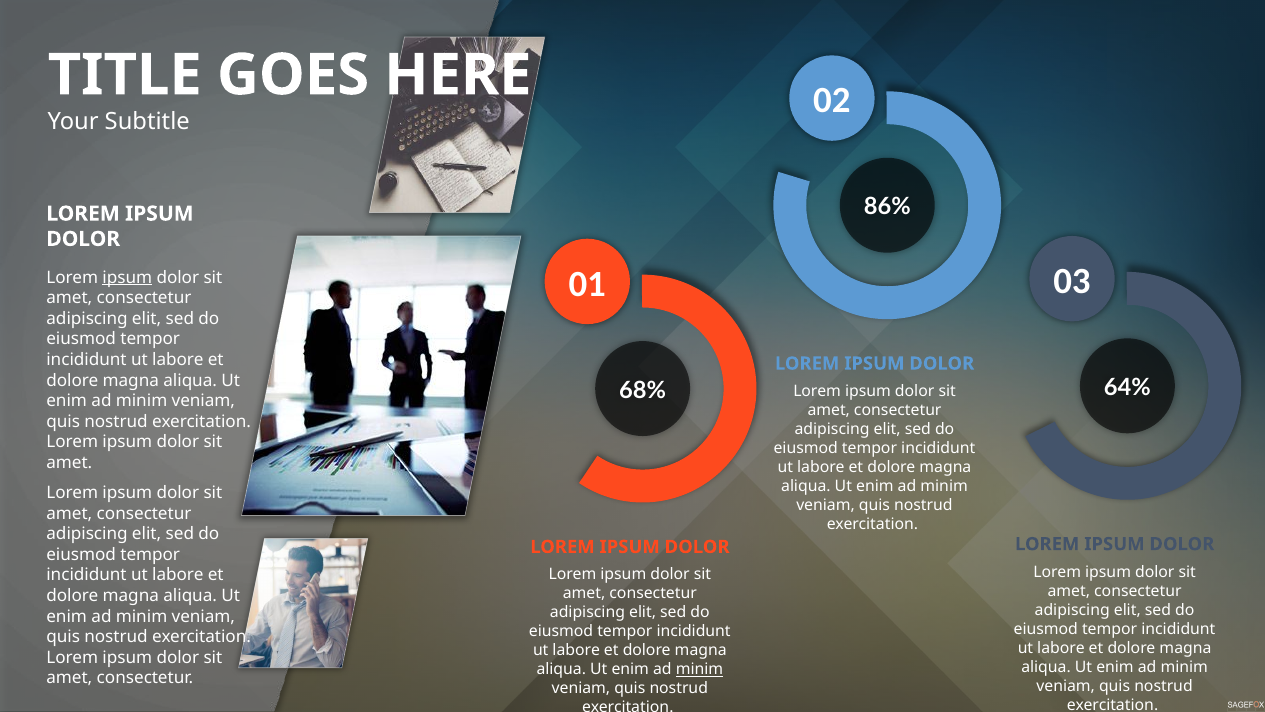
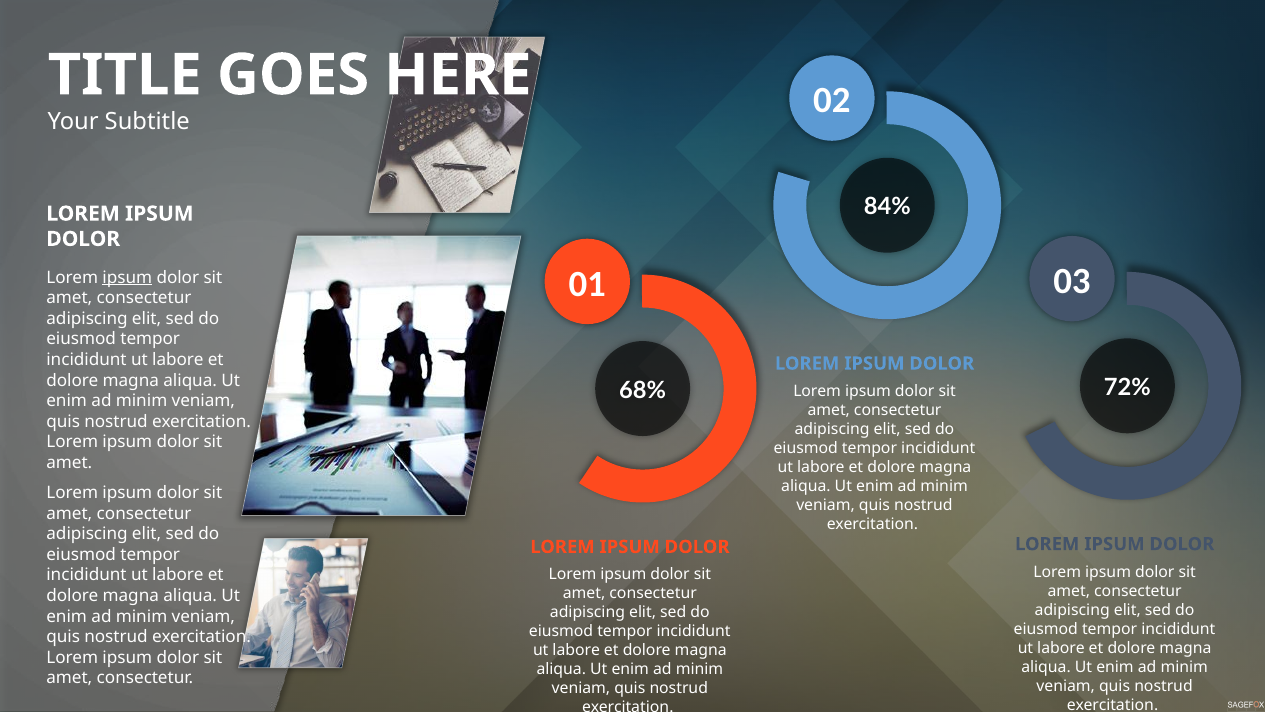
86%: 86% -> 84% (887, 207)
64%: 64% -> 72% (1127, 387)
minim underline: present -> none (700, 669)
